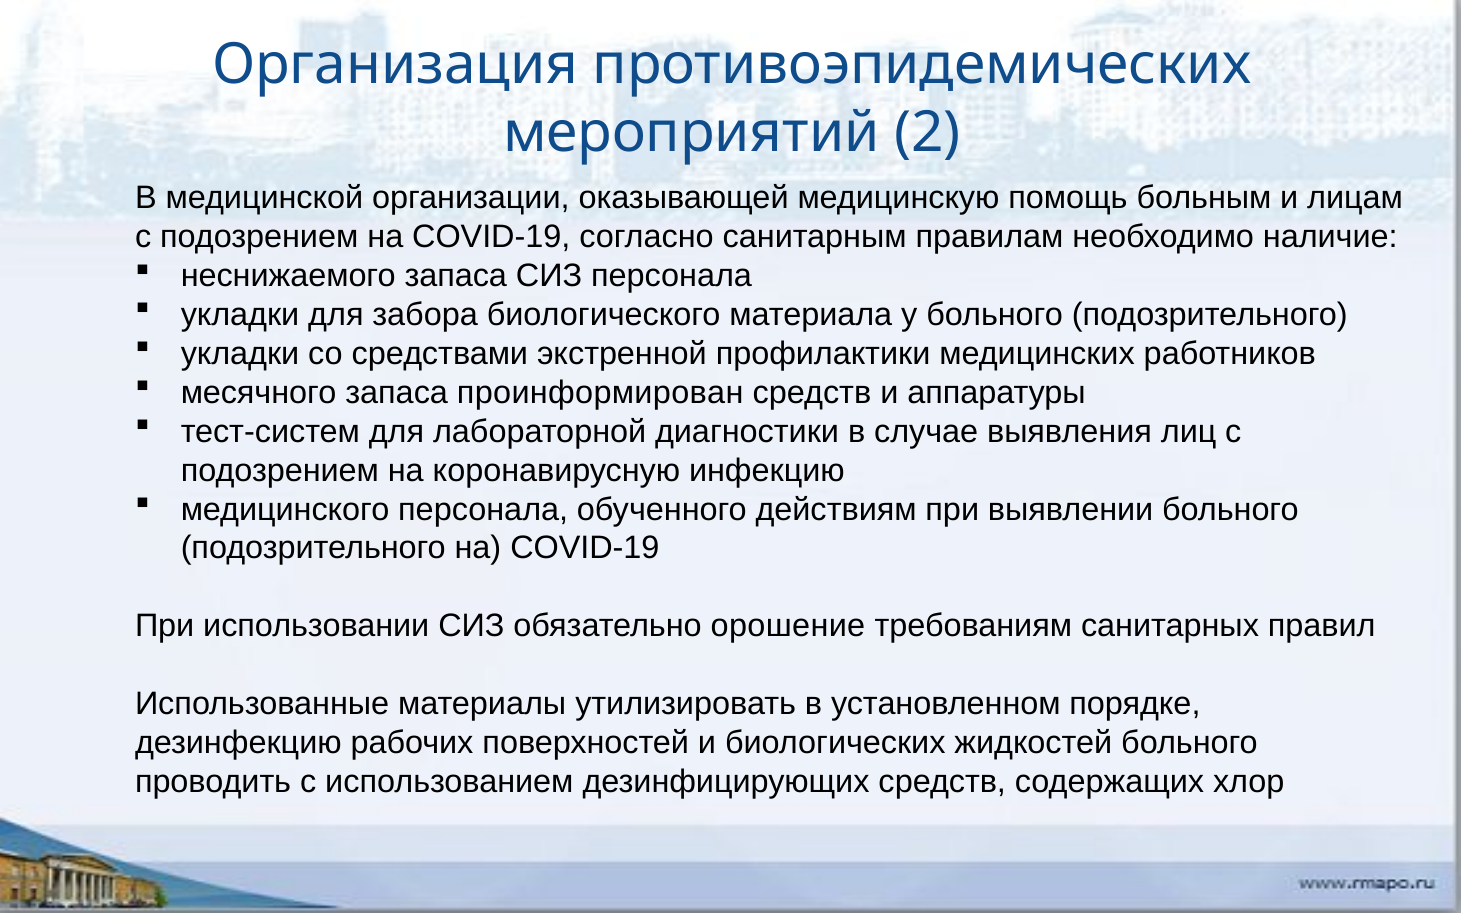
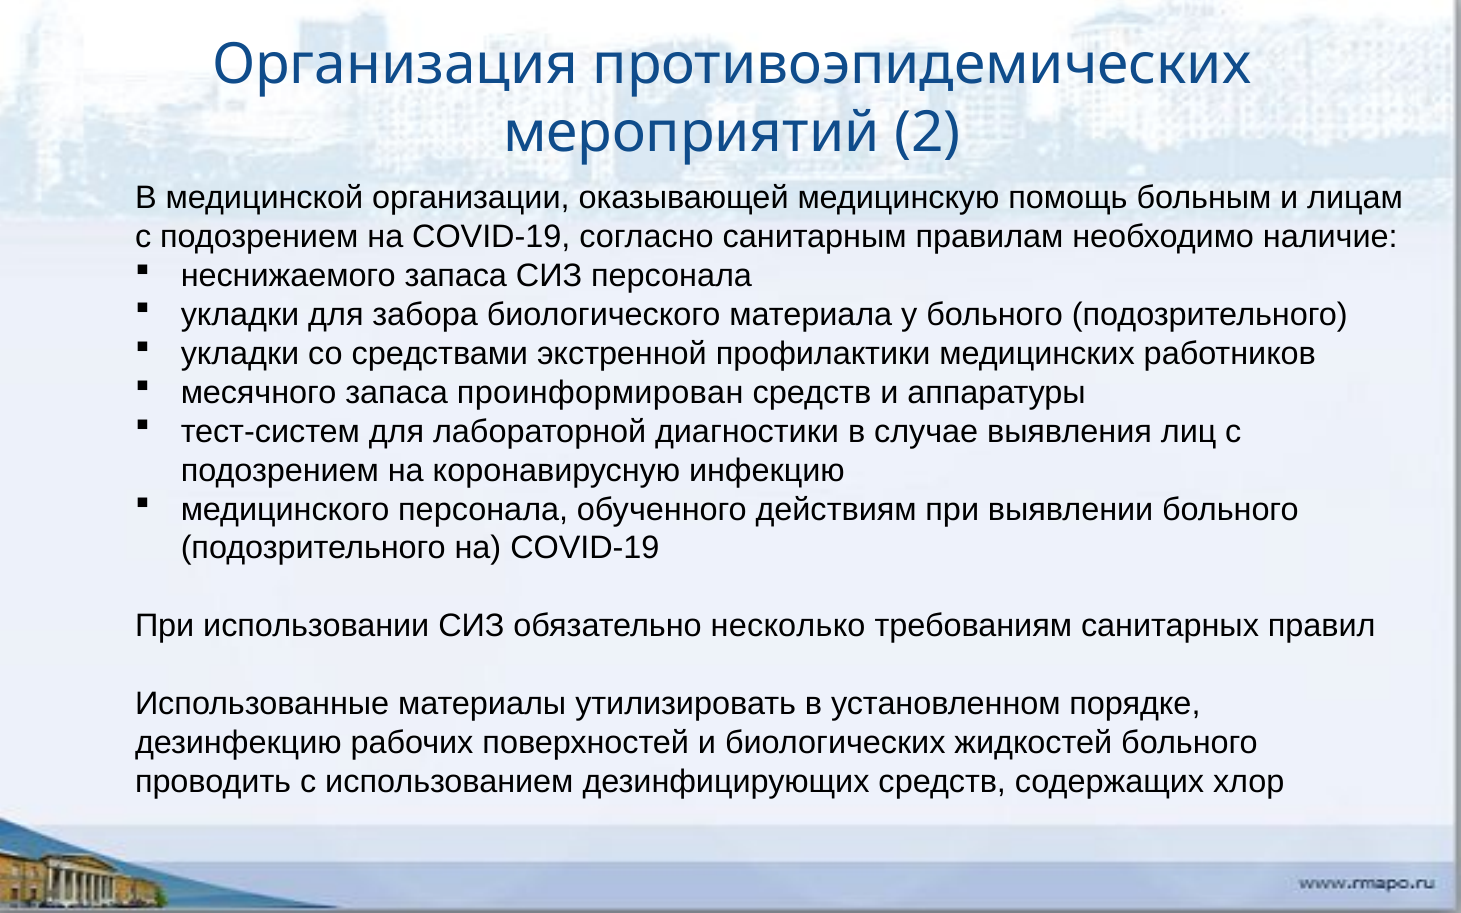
орошение: орошение -> несколько (788, 626)
